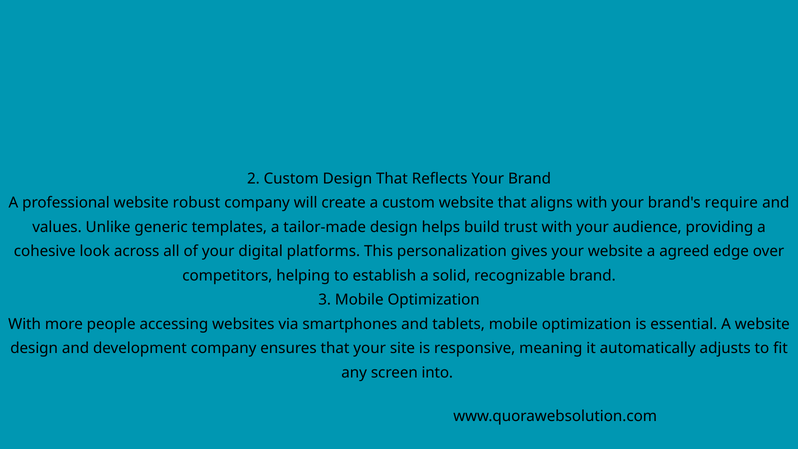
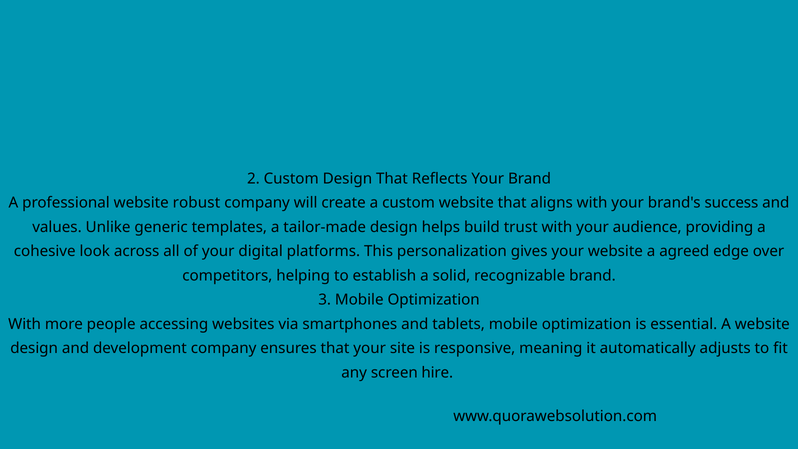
require: require -> success (731, 203)
into: into -> hire (437, 373)
